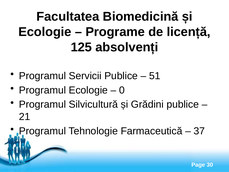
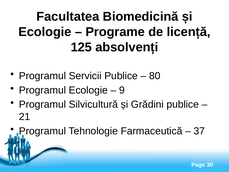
51: 51 -> 80 (155, 76)
0: 0 -> 9 (122, 90)
